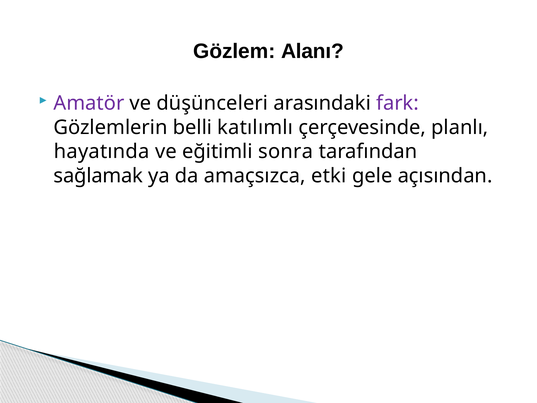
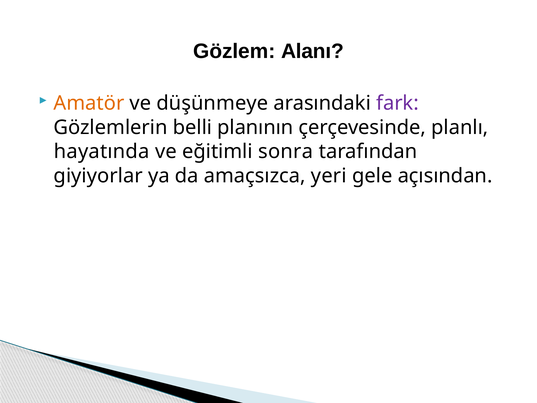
Amatör colour: purple -> orange (89, 103)
düşünceleri: düşünceleri -> düşünmeye (212, 103)
katılımlı: katılımlı -> planının (255, 127)
sağlamak: sağlamak -> giyiyorlar (98, 176)
etki: etki -> yeri (329, 176)
